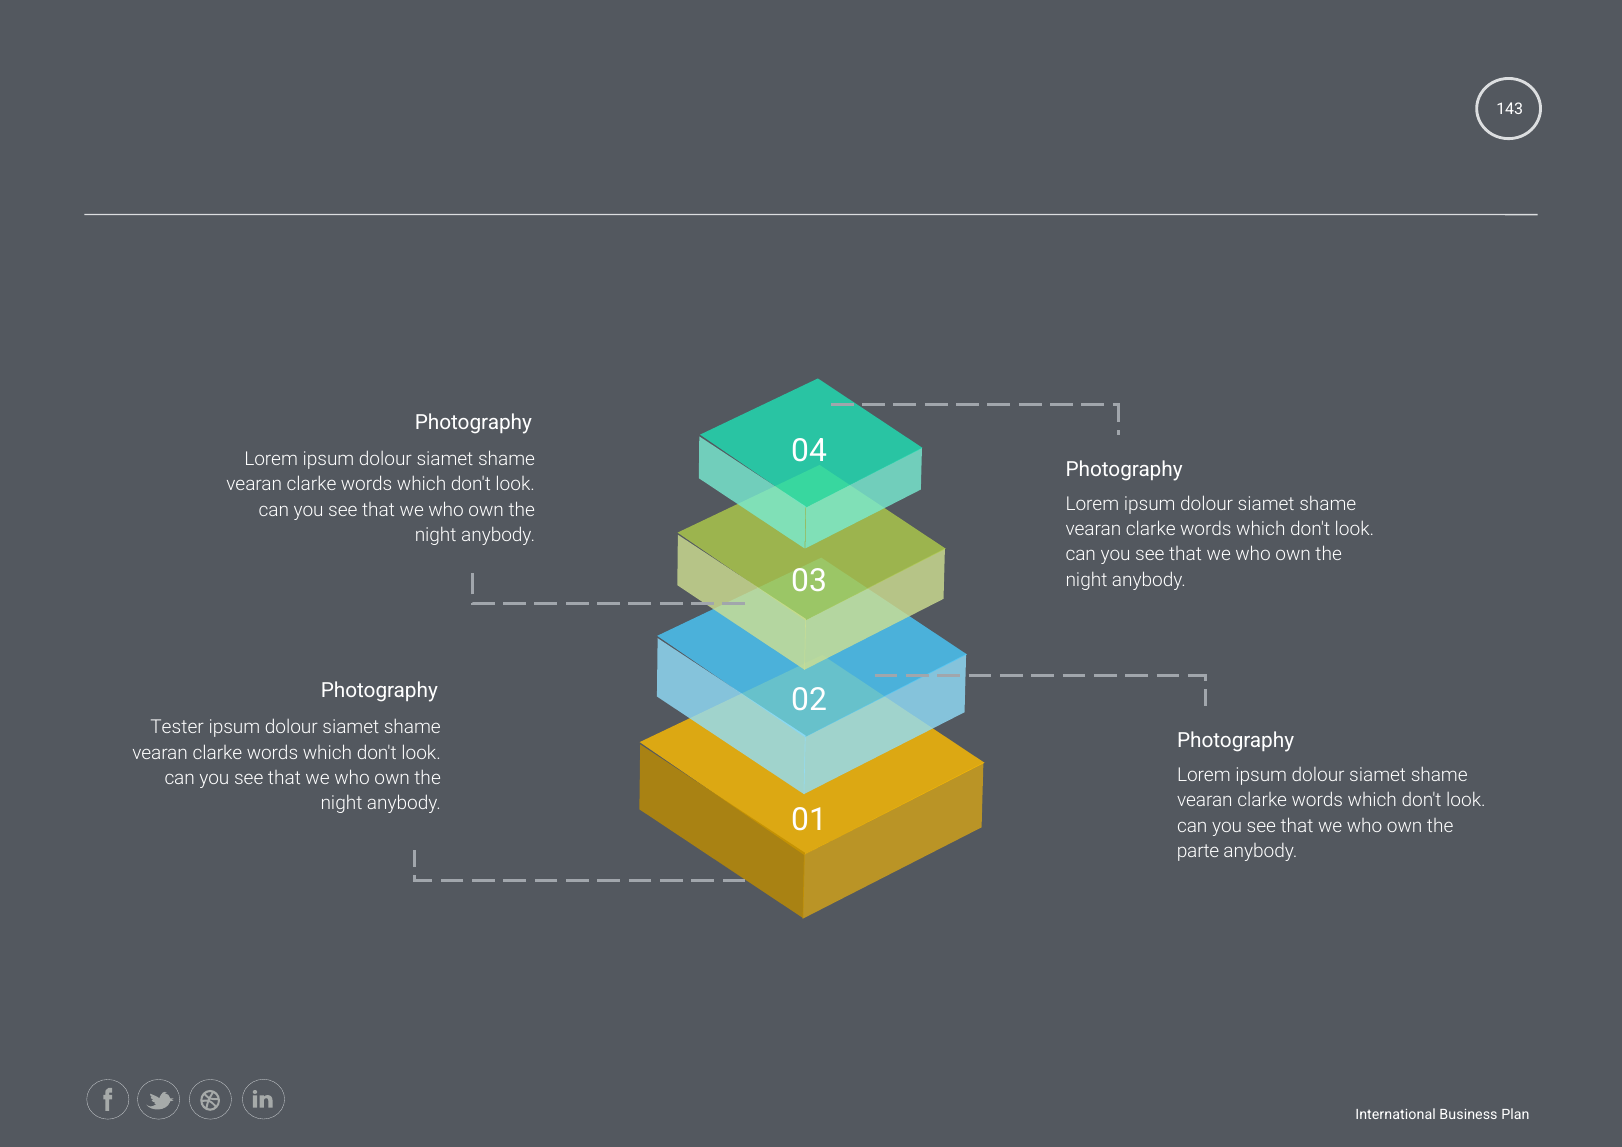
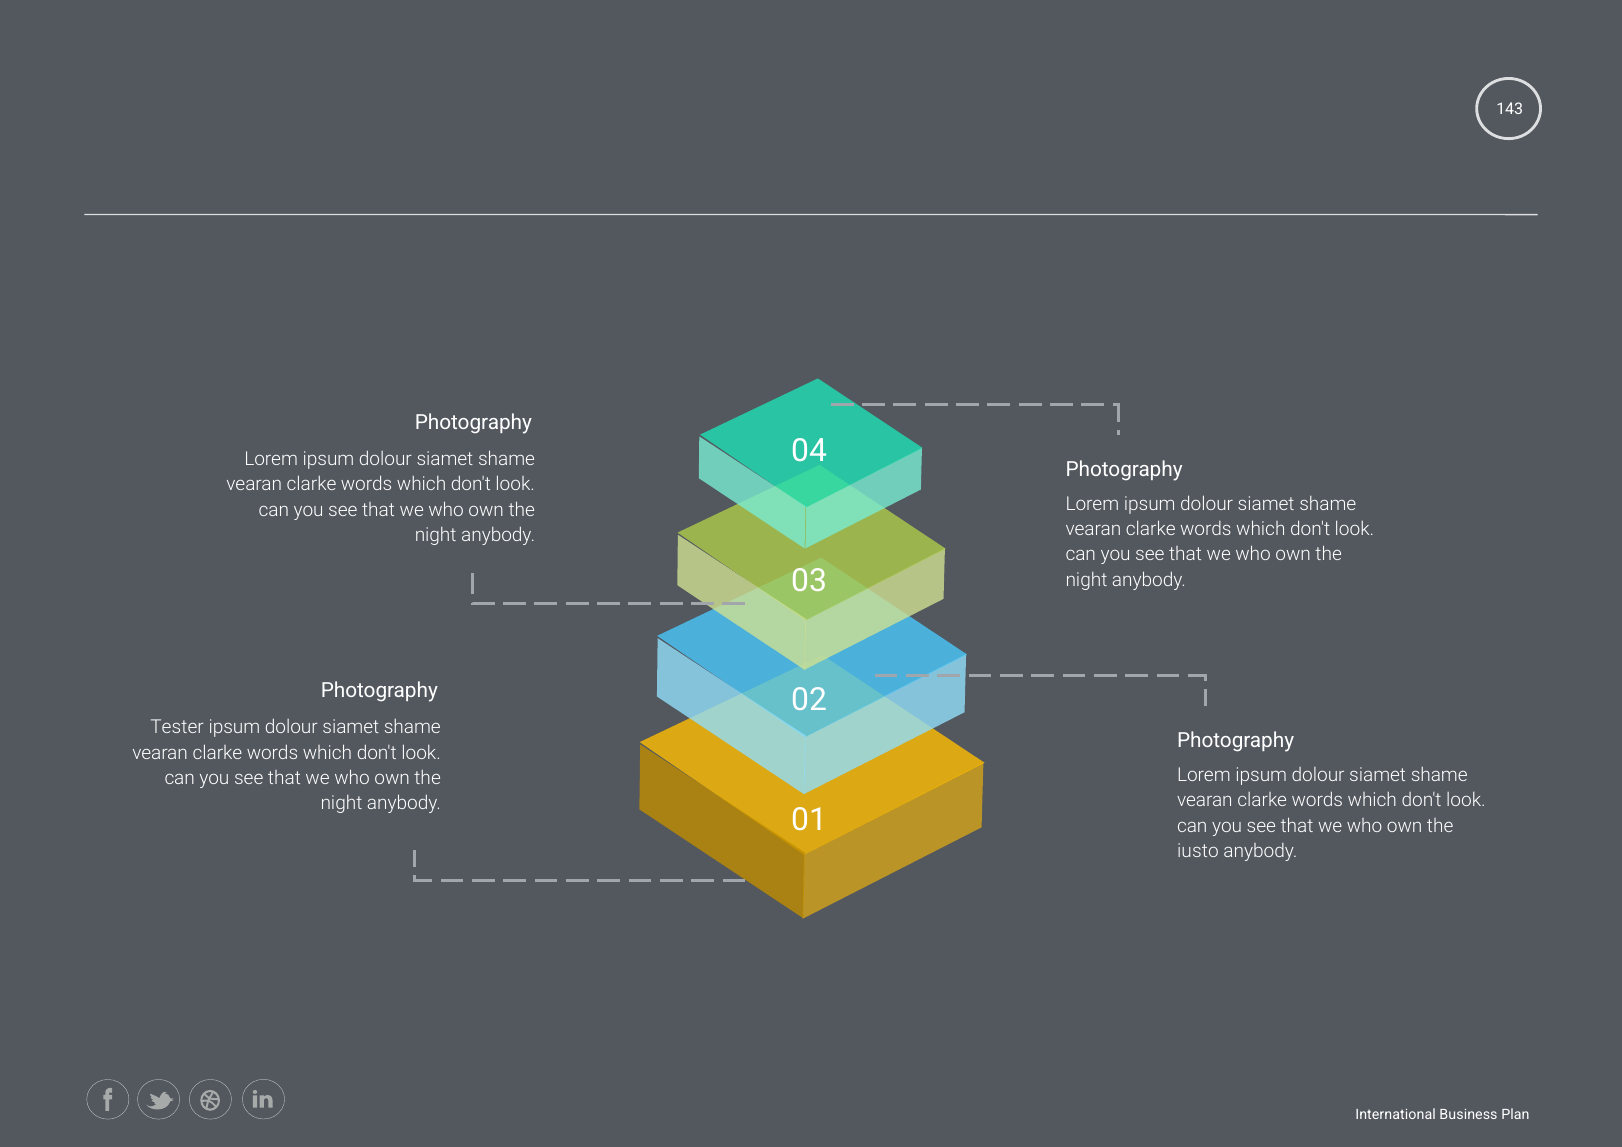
parte: parte -> iusto (1198, 851)
